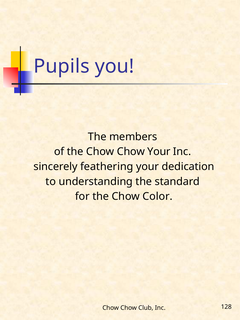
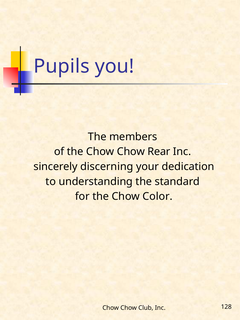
Chow Your: Your -> Rear (159, 152)
feathering: feathering -> discerning (107, 167)
